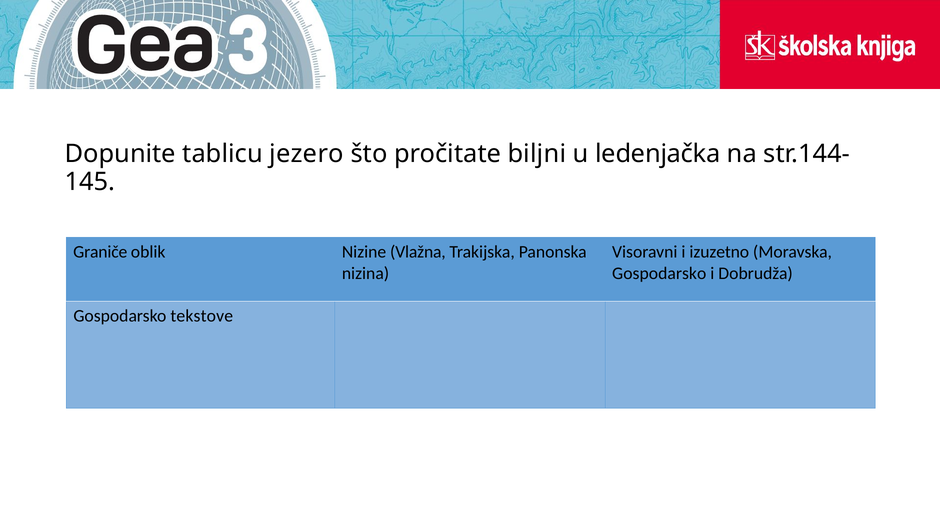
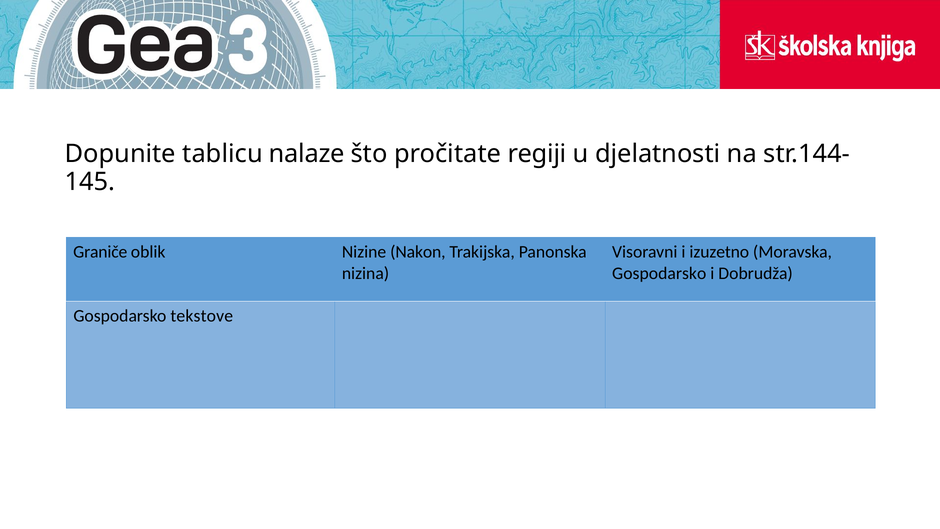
jezero: jezero -> nalaze (307, 154)
biljni: biljni -> regiji (537, 154)
ledenjačka: ledenjačka -> djelatnosti (658, 154)
Vlažna: Vlažna -> Nakon (418, 252)
